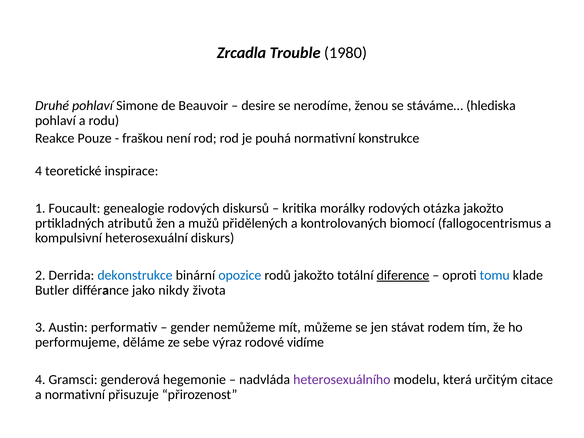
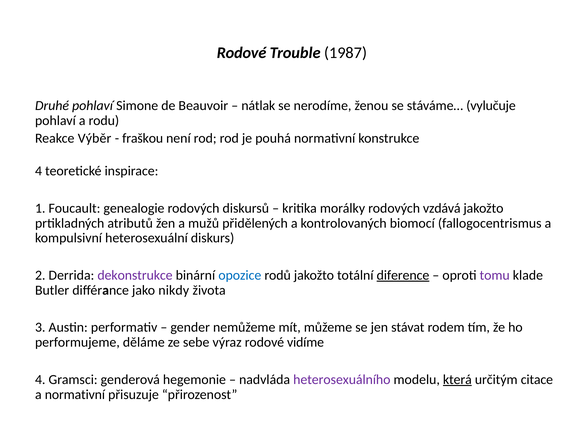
Zrcadla: Zrcadla -> Rodové (242, 53)
1980: 1980 -> 1987 (346, 53)
desire: desire -> nátlak (258, 106)
hlediska: hlediska -> vylučuje (491, 106)
Pouze: Pouze -> Výběr (95, 138)
otázka: otázka -> vzdává (442, 208)
dekonstrukce colour: blue -> purple (135, 275)
tomu colour: blue -> purple (495, 275)
která underline: none -> present (457, 380)
